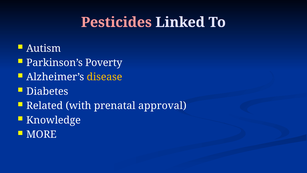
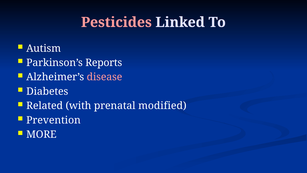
Poverty: Poverty -> Reports (104, 63)
disease colour: yellow -> pink (104, 77)
approval: approval -> modified (162, 106)
Knowledge: Knowledge -> Prevention (54, 120)
